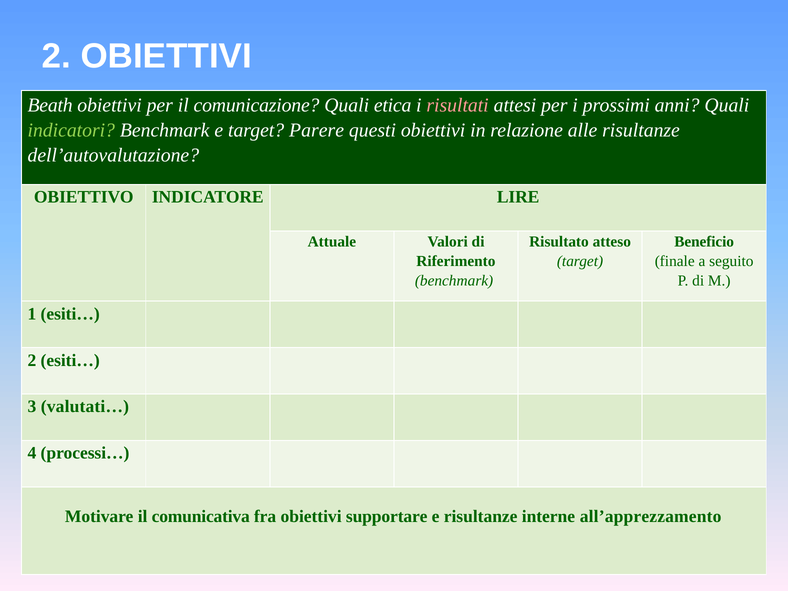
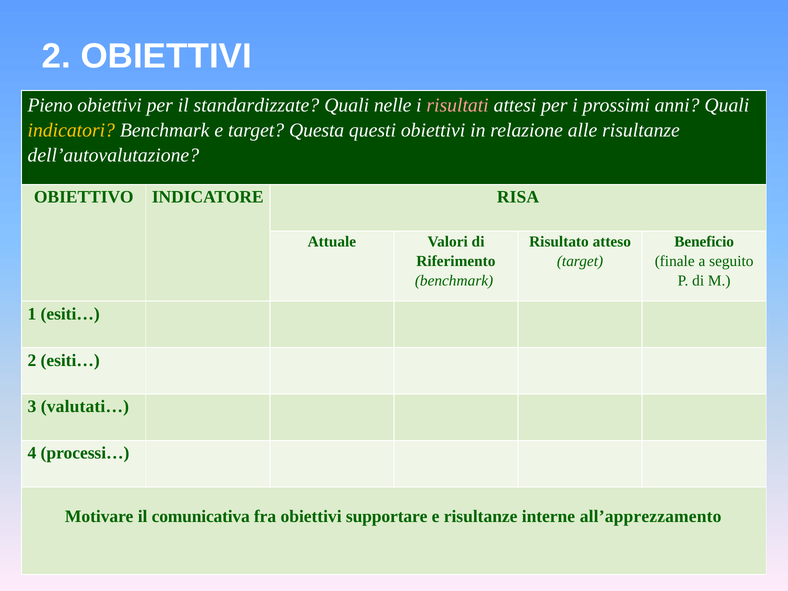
Beath: Beath -> Pieno (50, 105)
comunicazione: comunicazione -> standardizzate (256, 105)
etica: etica -> nelle (393, 105)
indicatori colour: light green -> yellow (71, 130)
Parere: Parere -> Questa (317, 130)
LIRE: LIRE -> RISA (518, 197)
